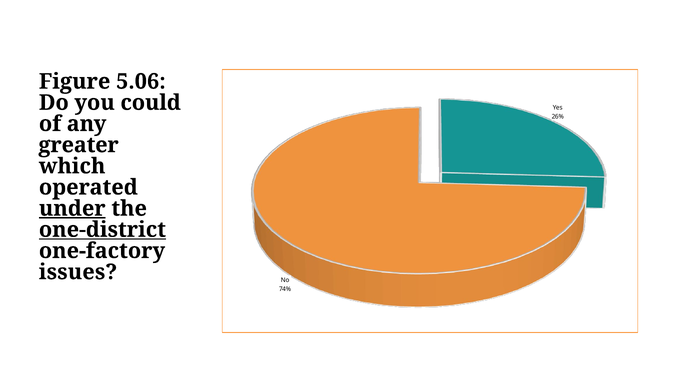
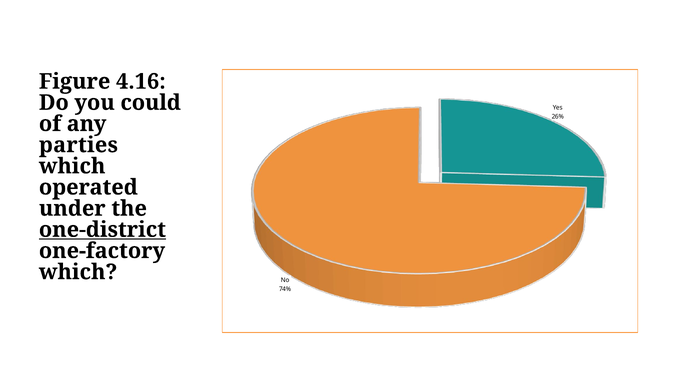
5.06: 5.06 -> 4.16 (141, 81)
greater: greater -> parties (78, 145)
under underline: present -> none (72, 208)
issues: issues -> which (78, 272)
